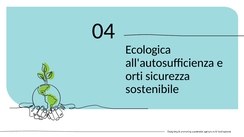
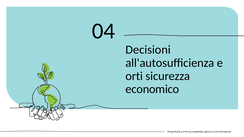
Ecologica: Ecologica -> Decisioni (148, 50)
sostenibile: sostenibile -> economico (152, 89)
